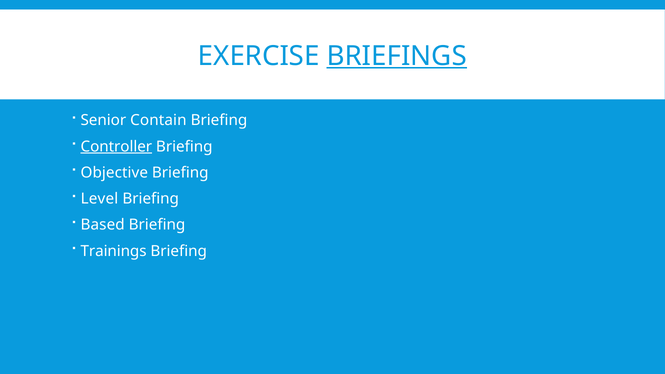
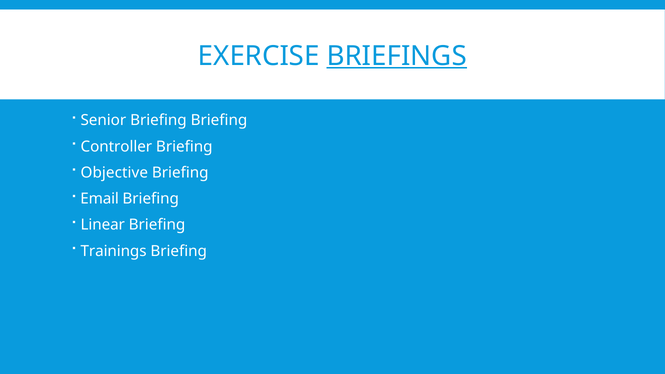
Senior Contain: Contain -> Briefing (158, 120)
Controller underline: present -> none (116, 147)
Level: Level -> Email (100, 199)
Based: Based -> Linear (103, 225)
